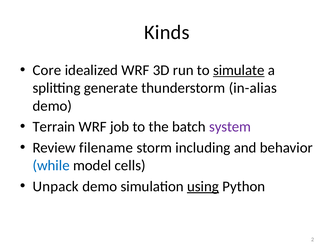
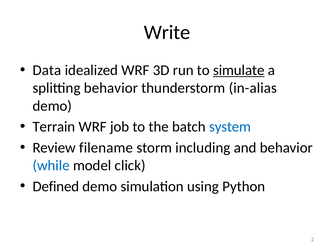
Kinds: Kinds -> Write (167, 32)
Core: Core -> Data (47, 70)
splitting generate: generate -> behavior (111, 88)
system colour: purple -> blue (230, 127)
cells: cells -> click (130, 165)
Unpack: Unpack -> Defined (56, 186)
using underline: present -> none (203, 186)
